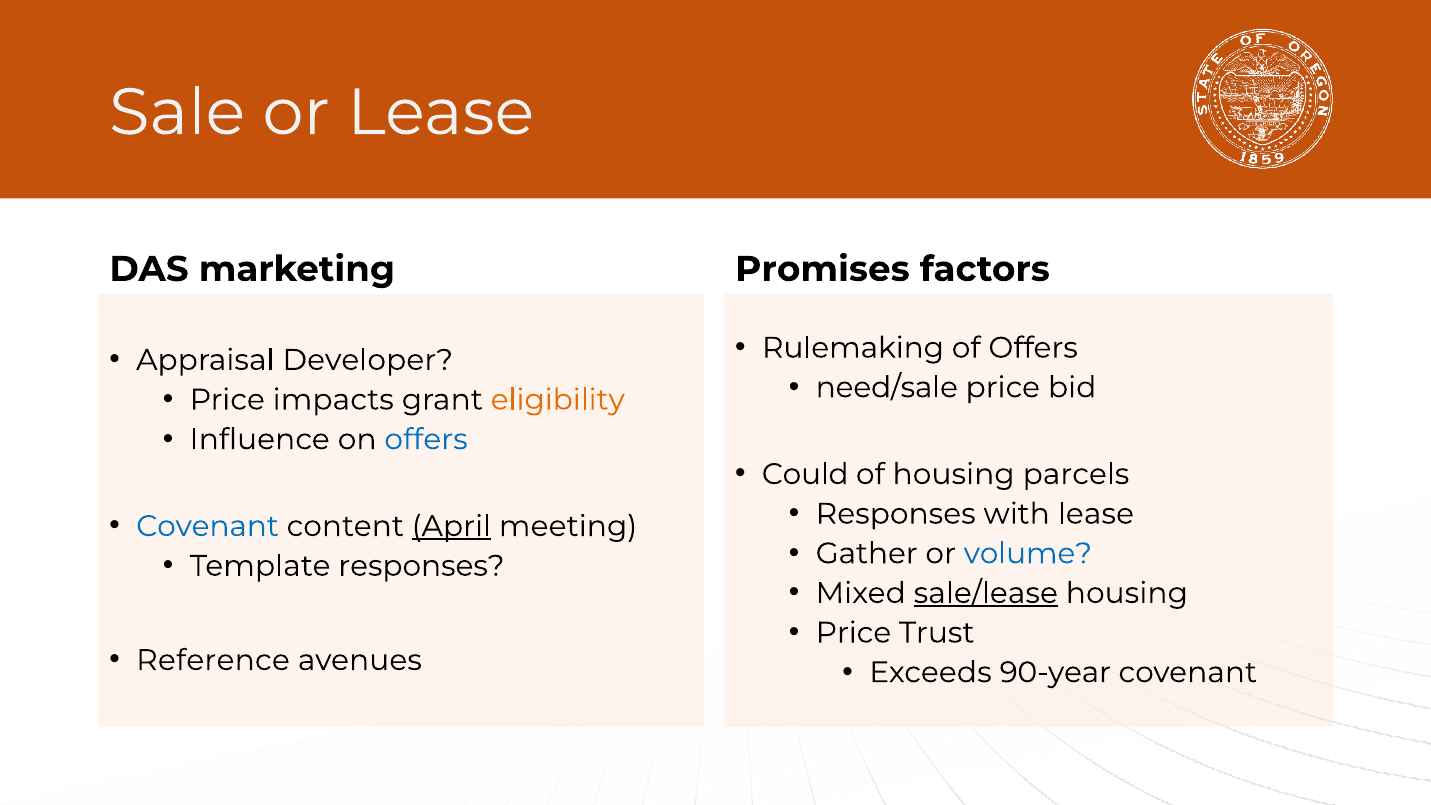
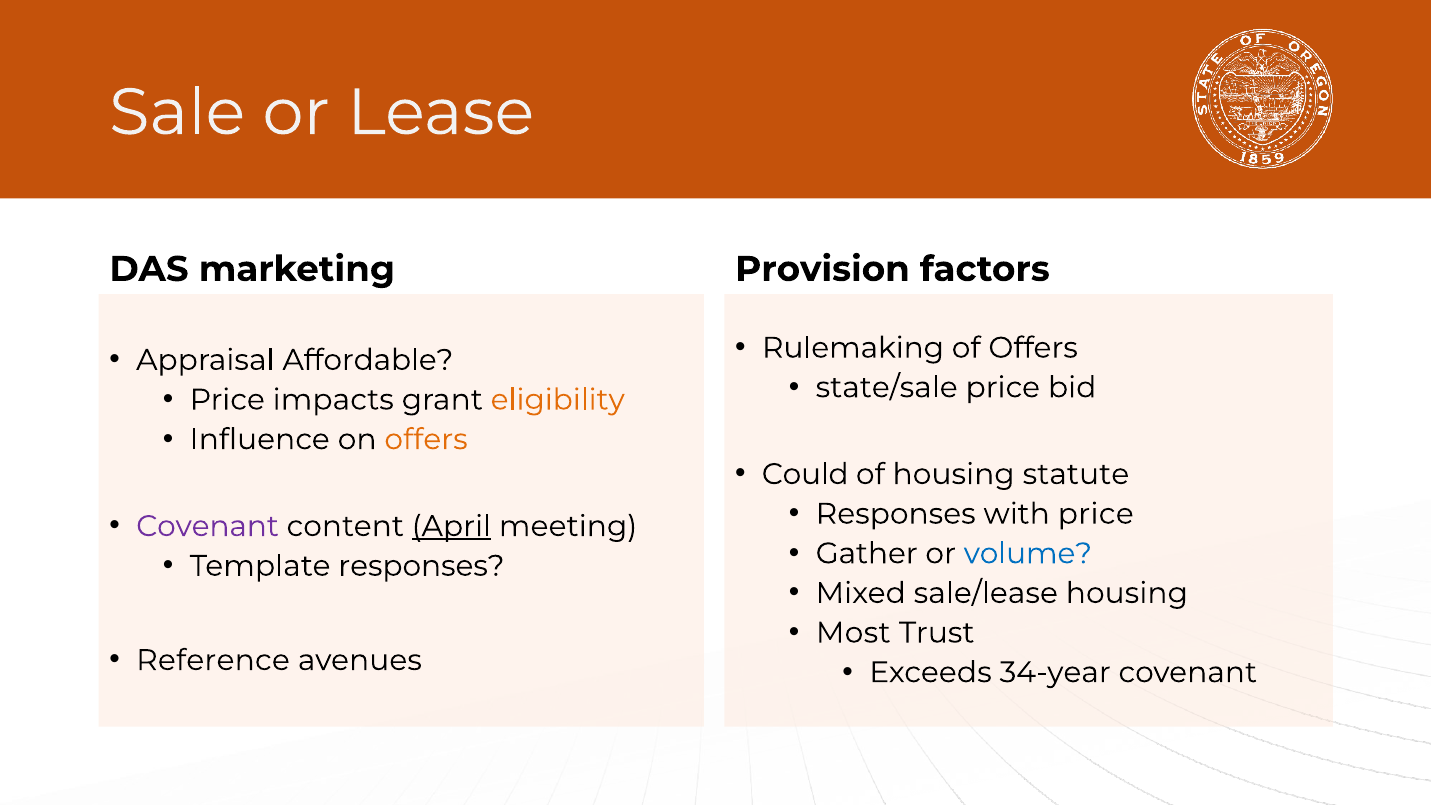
Promises: Promises -> Provision (823, 269)
Developer: Developer -> Affordable (368, 360)
need/sale: need/sale -> state/sale (887, 387)
offers colour: blue -> orange (426, 439)
parcels: parcels -> statute (1076, 474)
with lease: lease -> price (1096, 514)
Covenant colour: blue -> purple (208, 526)
sale/lease underline: present -> none (986, 593)
Price: Price -> Most (853, 633)
90-year: 90-year -> 34-year (1055, 672)
